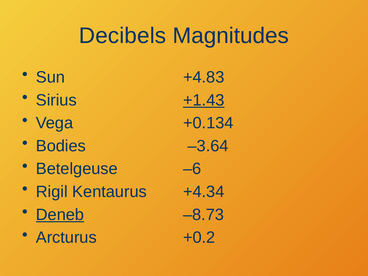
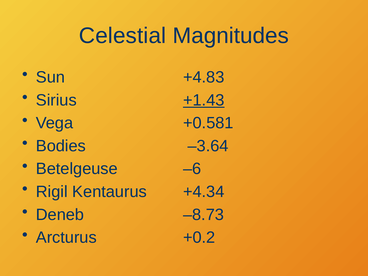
Decibels: Decibels -> Celestial (123, 36)
+0.134: +0.134 -> +0.581 (208, 123)
Deneb underline: present -> none (60, 215)
